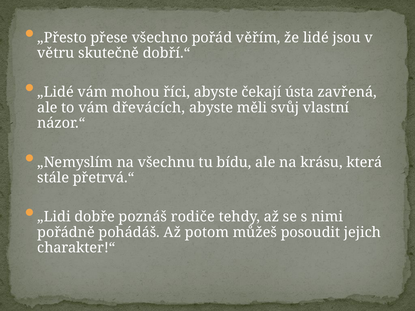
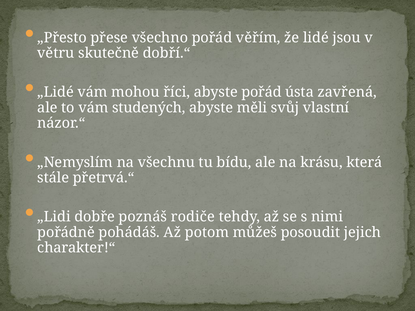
abyste čekají: čekají -> pořád (262, 92)
dřevácích: dřevácích -> studených (149, 108)
